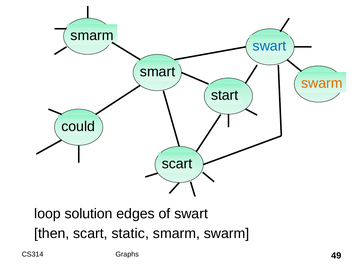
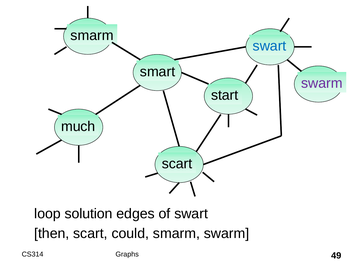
swarm colour: orange -> purple (322, 83)
could: could -> much (78, 126)
static: static -> could (130, 234)
